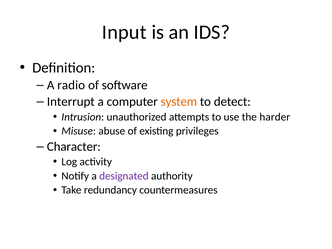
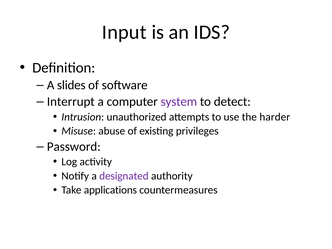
radio: radio -> slides (71, 85)
system colour: orange -> purple (179, 102)
Character: Character -> Password (74, 147)
redundancy: redundancy -> applications (110, 190)
